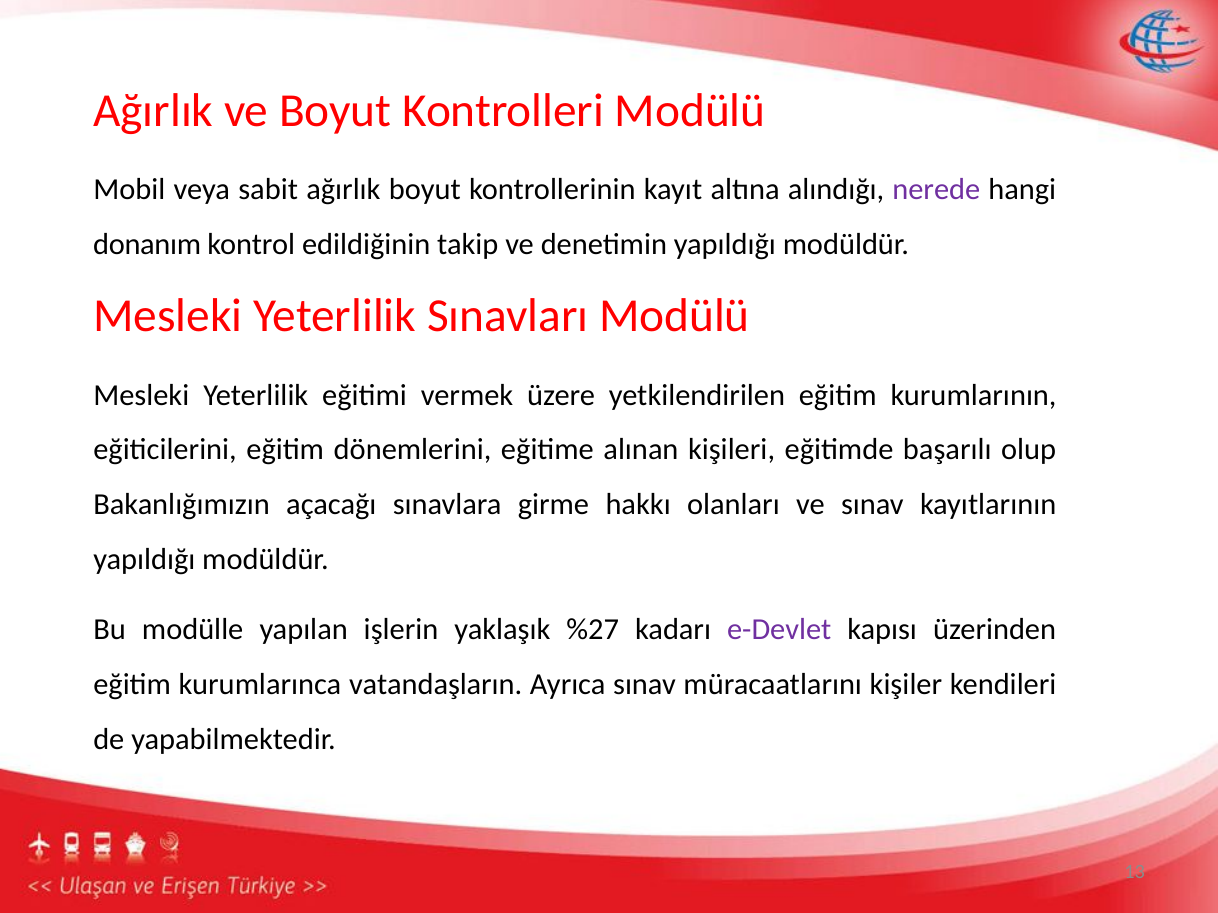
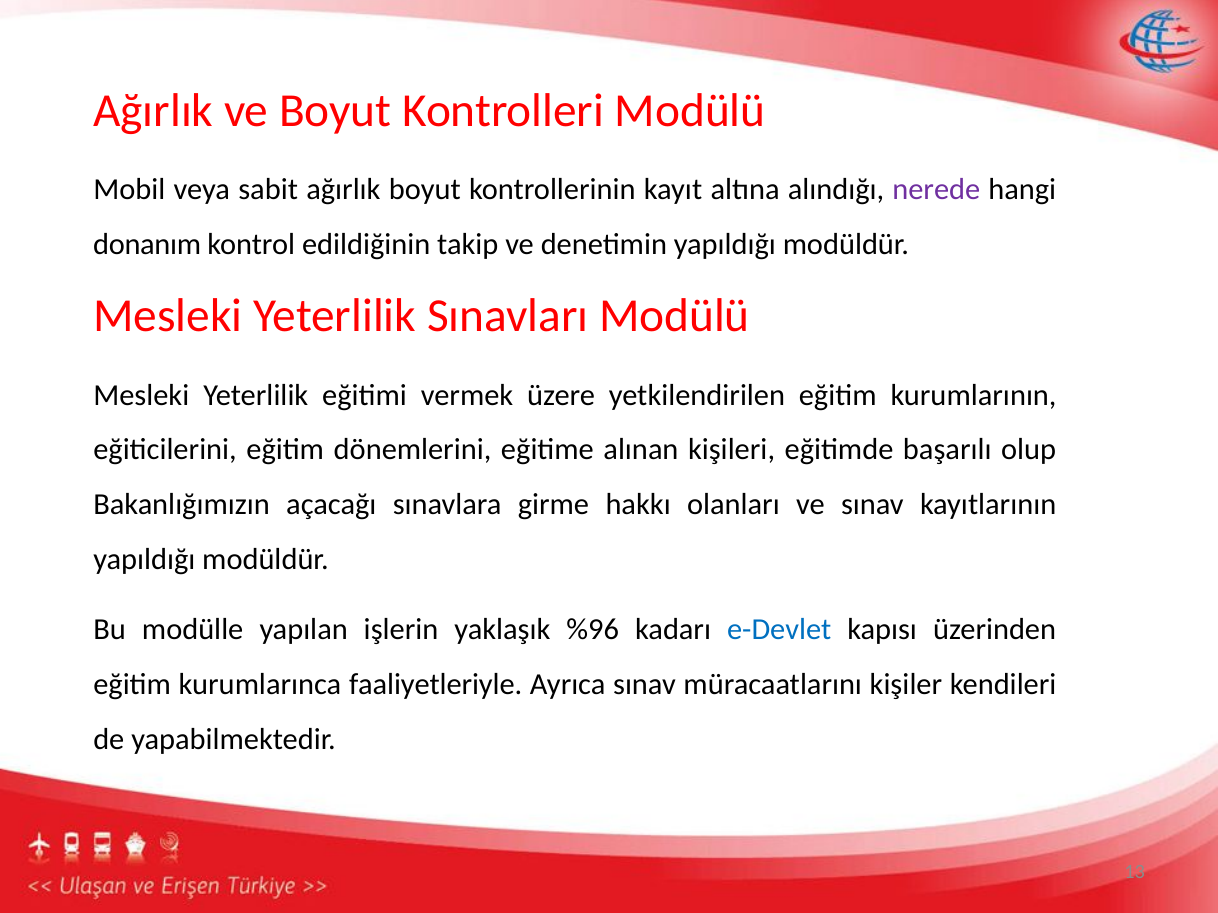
%27: %27 -> %96 (593, 630)
e-Devlet colour: purple -> blue (779, 630)
vatandaşların: vatandaşların -> faaliyetleriyle (436, 685)
